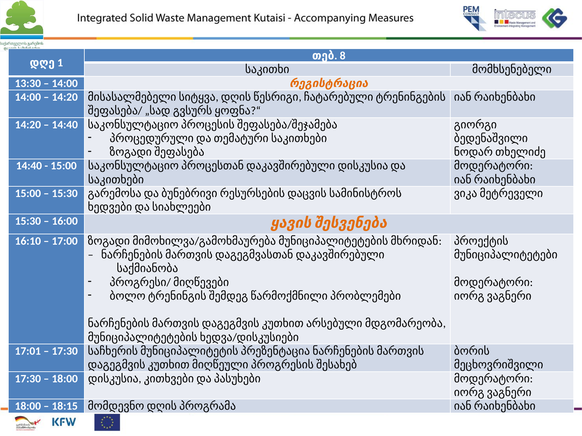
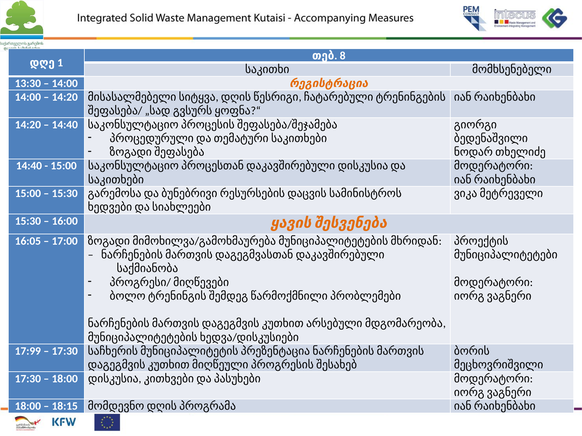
16:10: 16:10 -> 16:05 (28, 241)
17:01: 17:01 -> 17:99 (28, 352)
